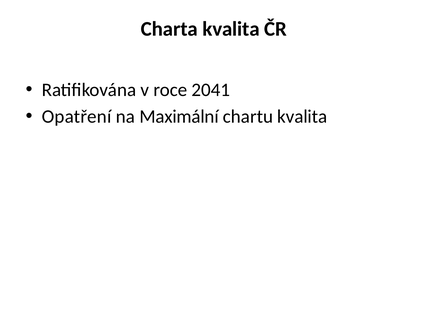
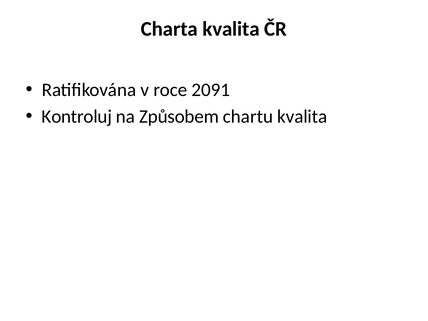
2041: 2041 -> 2091 (211, 90)
Opatření: Opatření -> Kontroluj (77, 116)
Maximální: Maximální -> Způsobem (179, 116)
